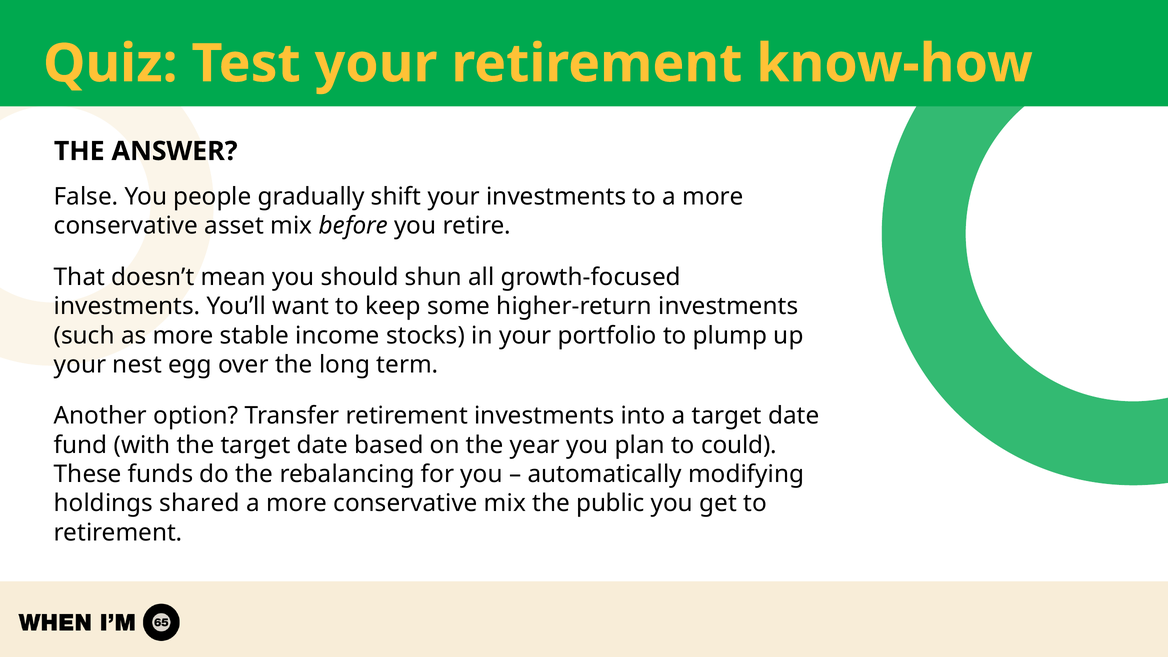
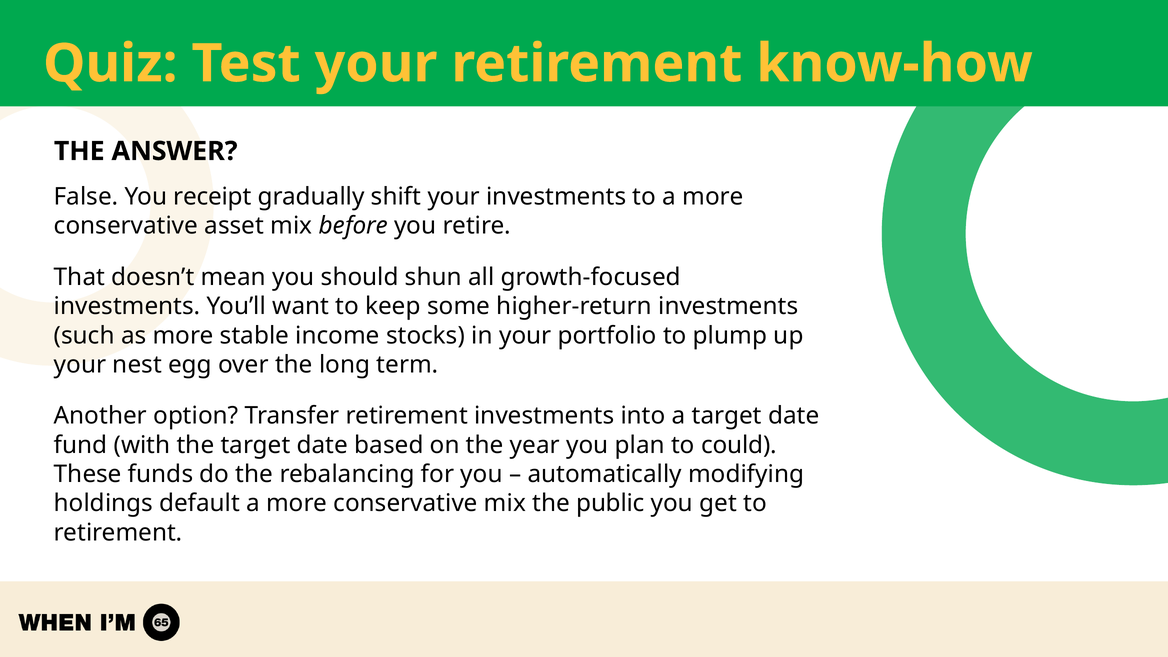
people: people -> receipt (212, 197)
shared: shared -> default (200, 503)
